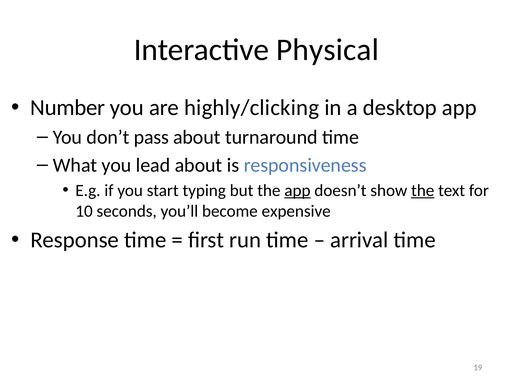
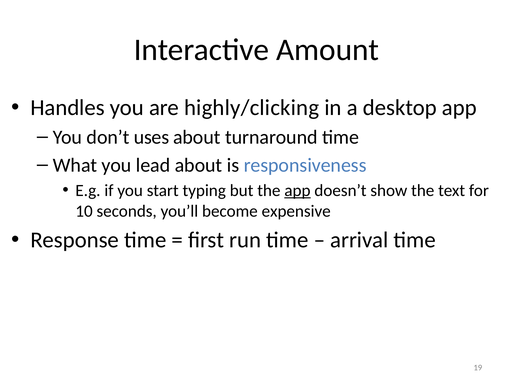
Physical: Physical -> Amount (328, 50)
Number: Number -> Handles (68, 108)
pass: pass -> uses (151, 137)
the underline: present -> none (423, 190)
